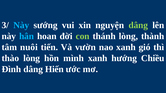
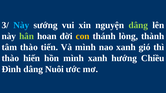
hân colour: light blue -> light green (27, 36)
con colour: light green -> yellow (83, 36)
tâm nuôi: nuôi -> thào (29, 47)
Và vườn: vườn -> mình (85, 47)
thào lòng: lòng -> hiến (32, 58)
Hiến: Hiến -> Nuôi (54, 69)
